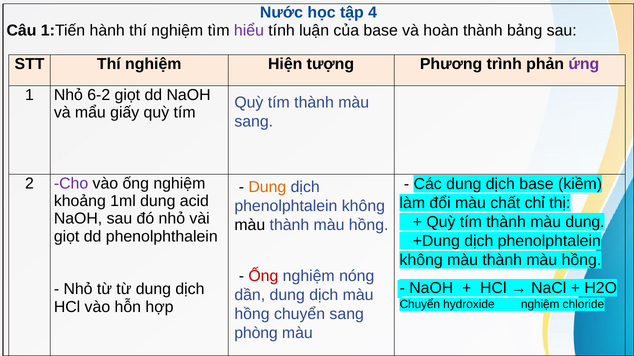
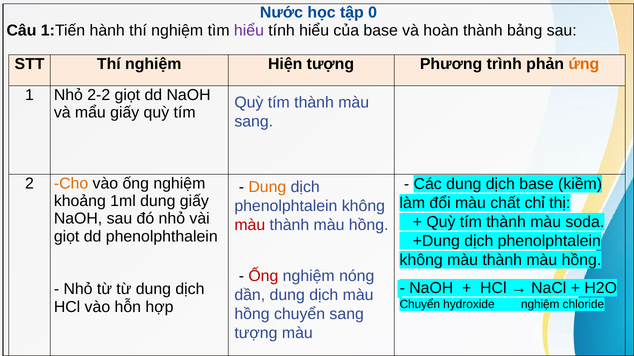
4: 4 -> 0 (373, 13)
tính luận: luận -> hiểu (314, 30)
ứng colour: purple -> orange (584, 64)
6-2: 6-2 -> 2-2 (99, 95)
Cho colour: purple -> orange (71, 184)
dung acid: acid -> giấy (194, 201)
màu dung: dung -> soda (585, 222)
màu colour: black -> red (250, 226)
phòng: phòng -> tượng (256, 334)
